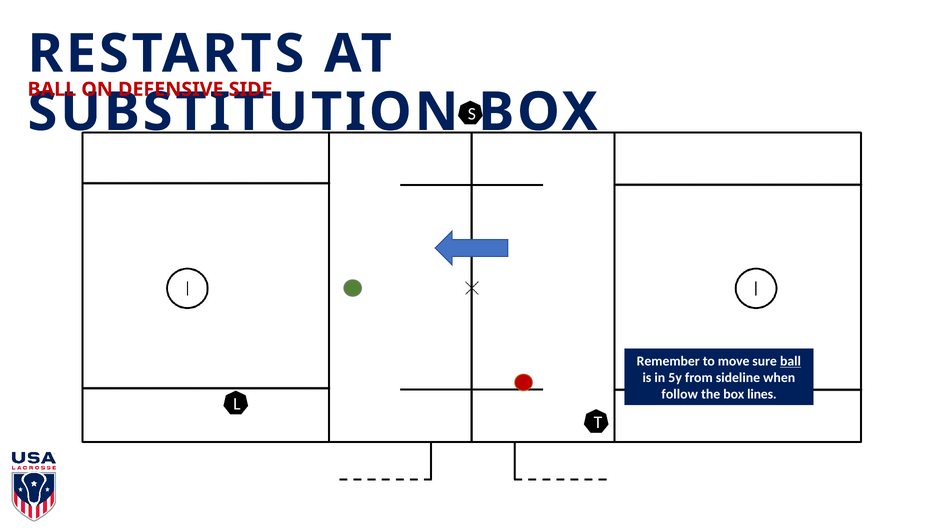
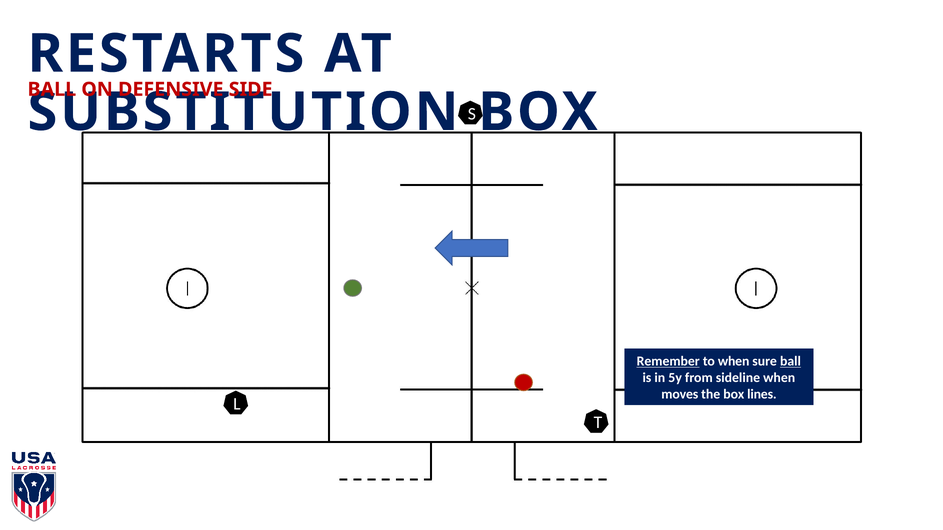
Remember underline: none -> present (668, 362)
to move: move -> when (734, 362)
follow: follow -> moves (680, 395)
